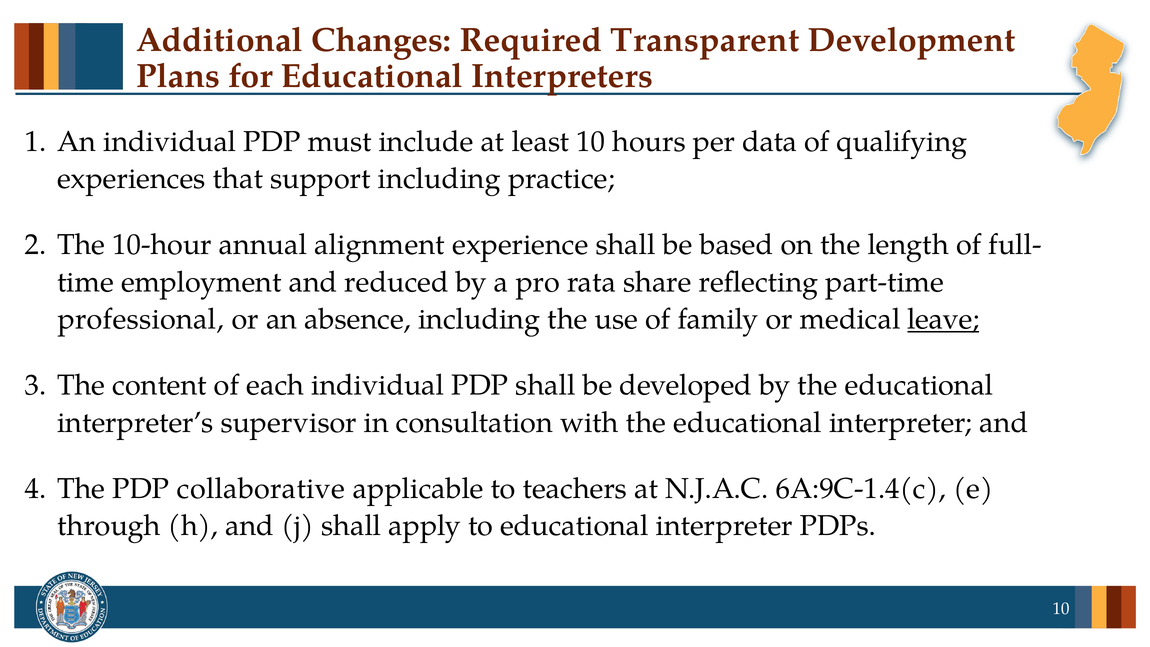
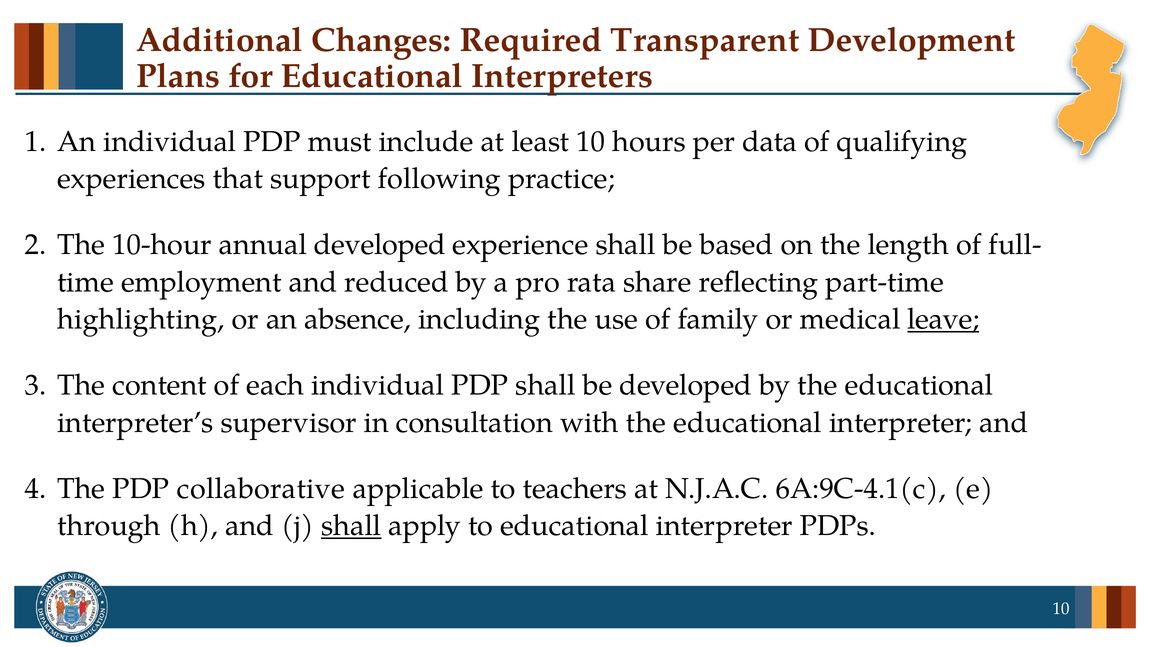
support including: including -> following (439, 179)
annual alignment: alignment -> developed (380, 245)
professional: professional -> highlighting (141, 319)
6A:9C-1.4(c: 6A:9C-1.4(c -> 6A:9C-4.1(c (861, 489)
shall underline: none -> present (351, 526)
